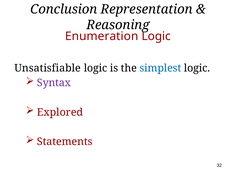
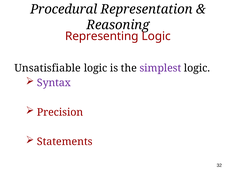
Conclusion: Conclusion -> Procedural (64, 9)
Enumeration: Enumeration -> Representing (102, 36)
simplest colour: blue -> purple (160, 68)
Explored: Explored -> Precision (60, 112)
